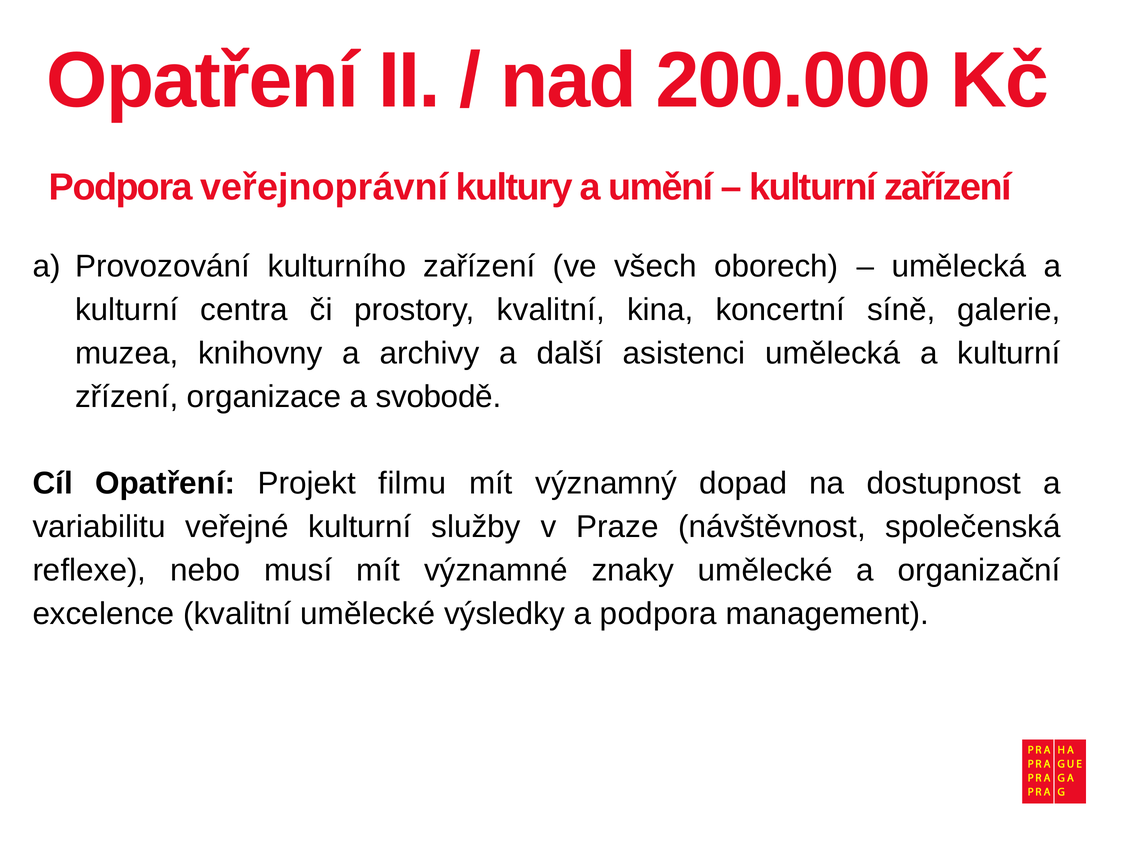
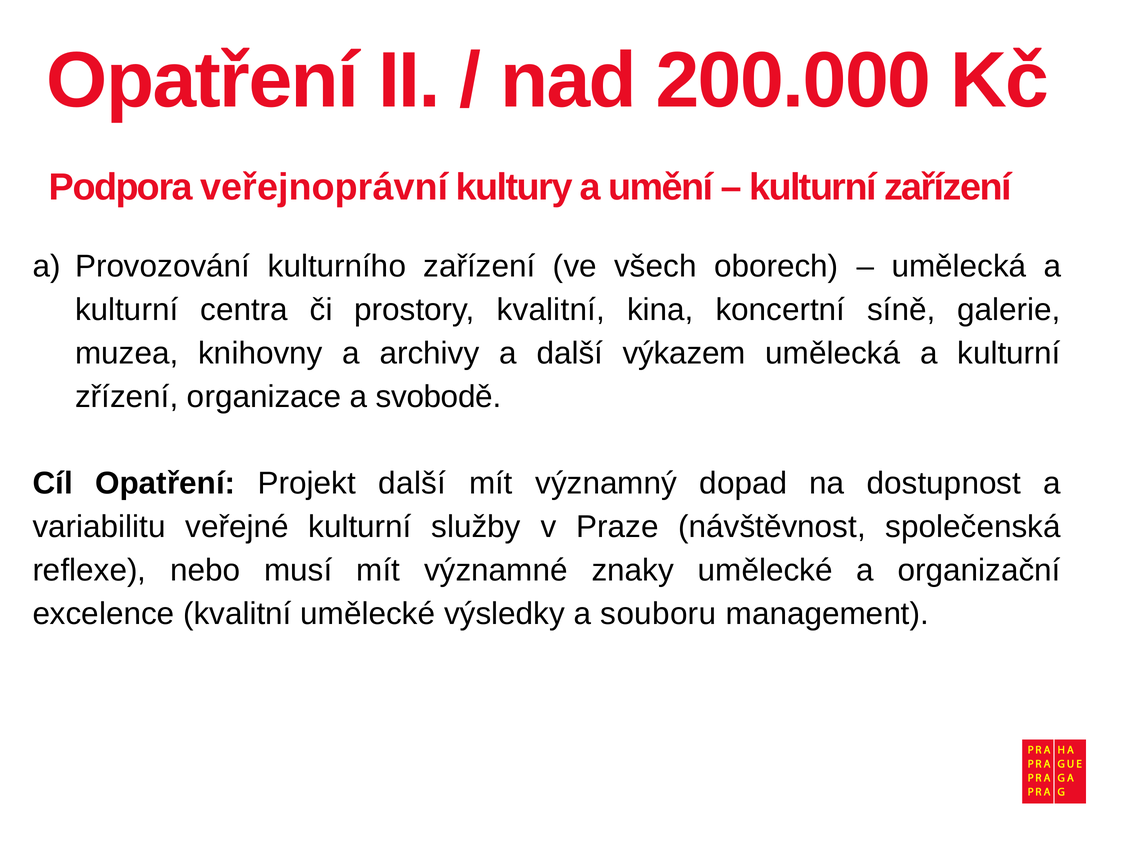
asistenci: asistenci -> výkazem (684, 353)
Projekt filmu: filmu -> další (412, 483)
a podpora: podpora -> souboru (658, 614)
